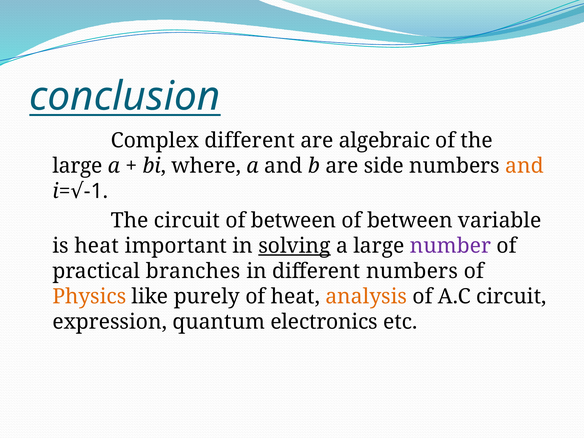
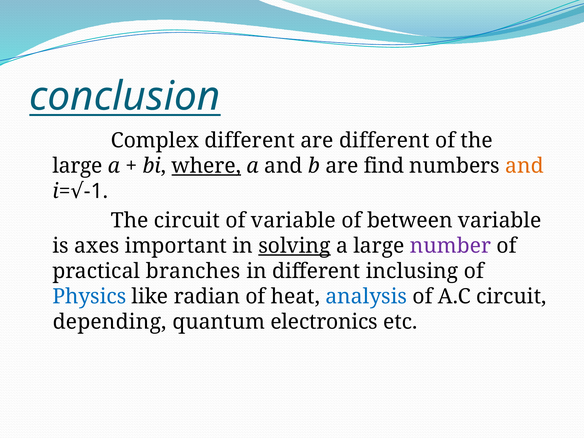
are algebraic: algebraic -> different (384, 141)
where underline: none -> present (206, 166)
side: side -> find (384, 166)
between: between -> variable (293, 221)
is heat: heat -> axes (97, 246)
different numbers: numbers -> inclusing (412, 271)
Physics colour: orange -> blue (89, 297)
purely: purely -> radian (207, 297)
analysis colour: orange -> blue (366, 297)
expression: expression -> depending (110, 322)
